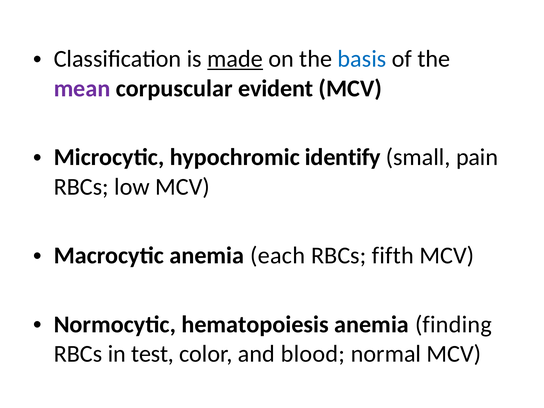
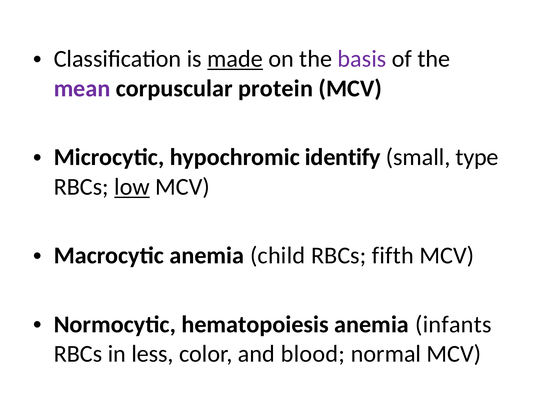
basis colour: blue -> purple (362, 59)
evident: evident -> protein (276, 89)
pain: pain -> type (477, 157)
low underline: none -> present (132, 187)
each: each -> child (278, 256)
finding: finding -> infants (453, 324)
test: test -> less (153, 354)
